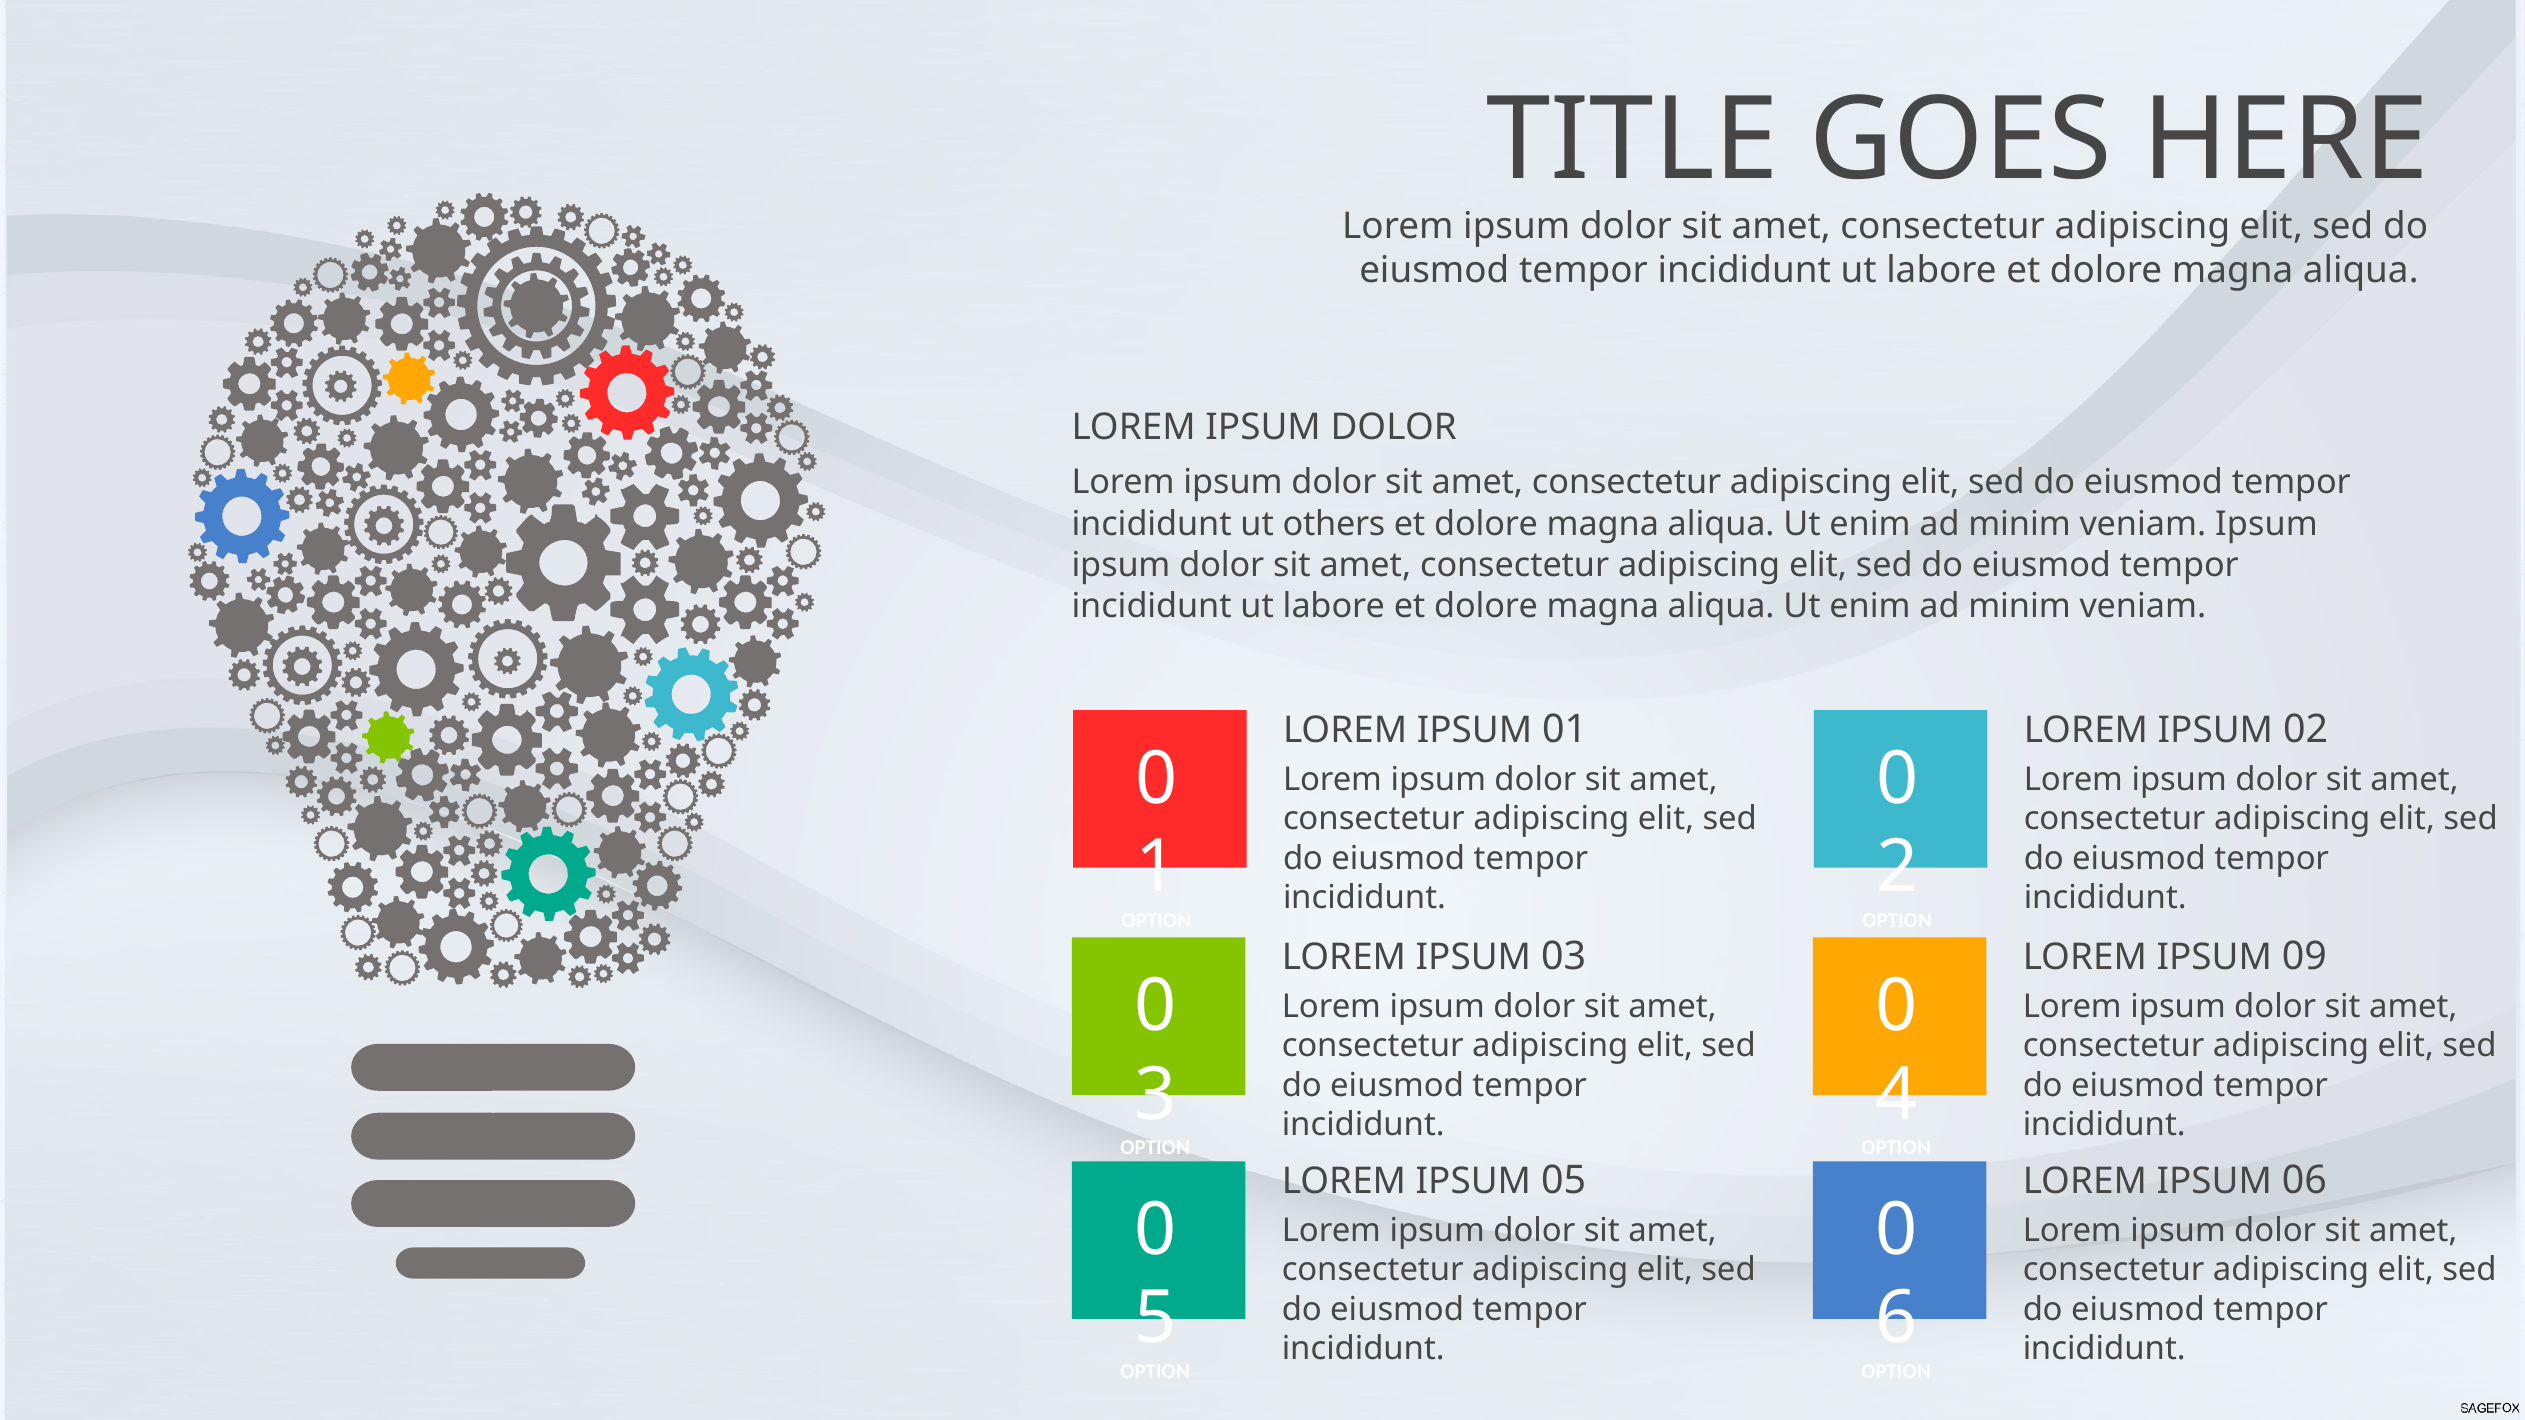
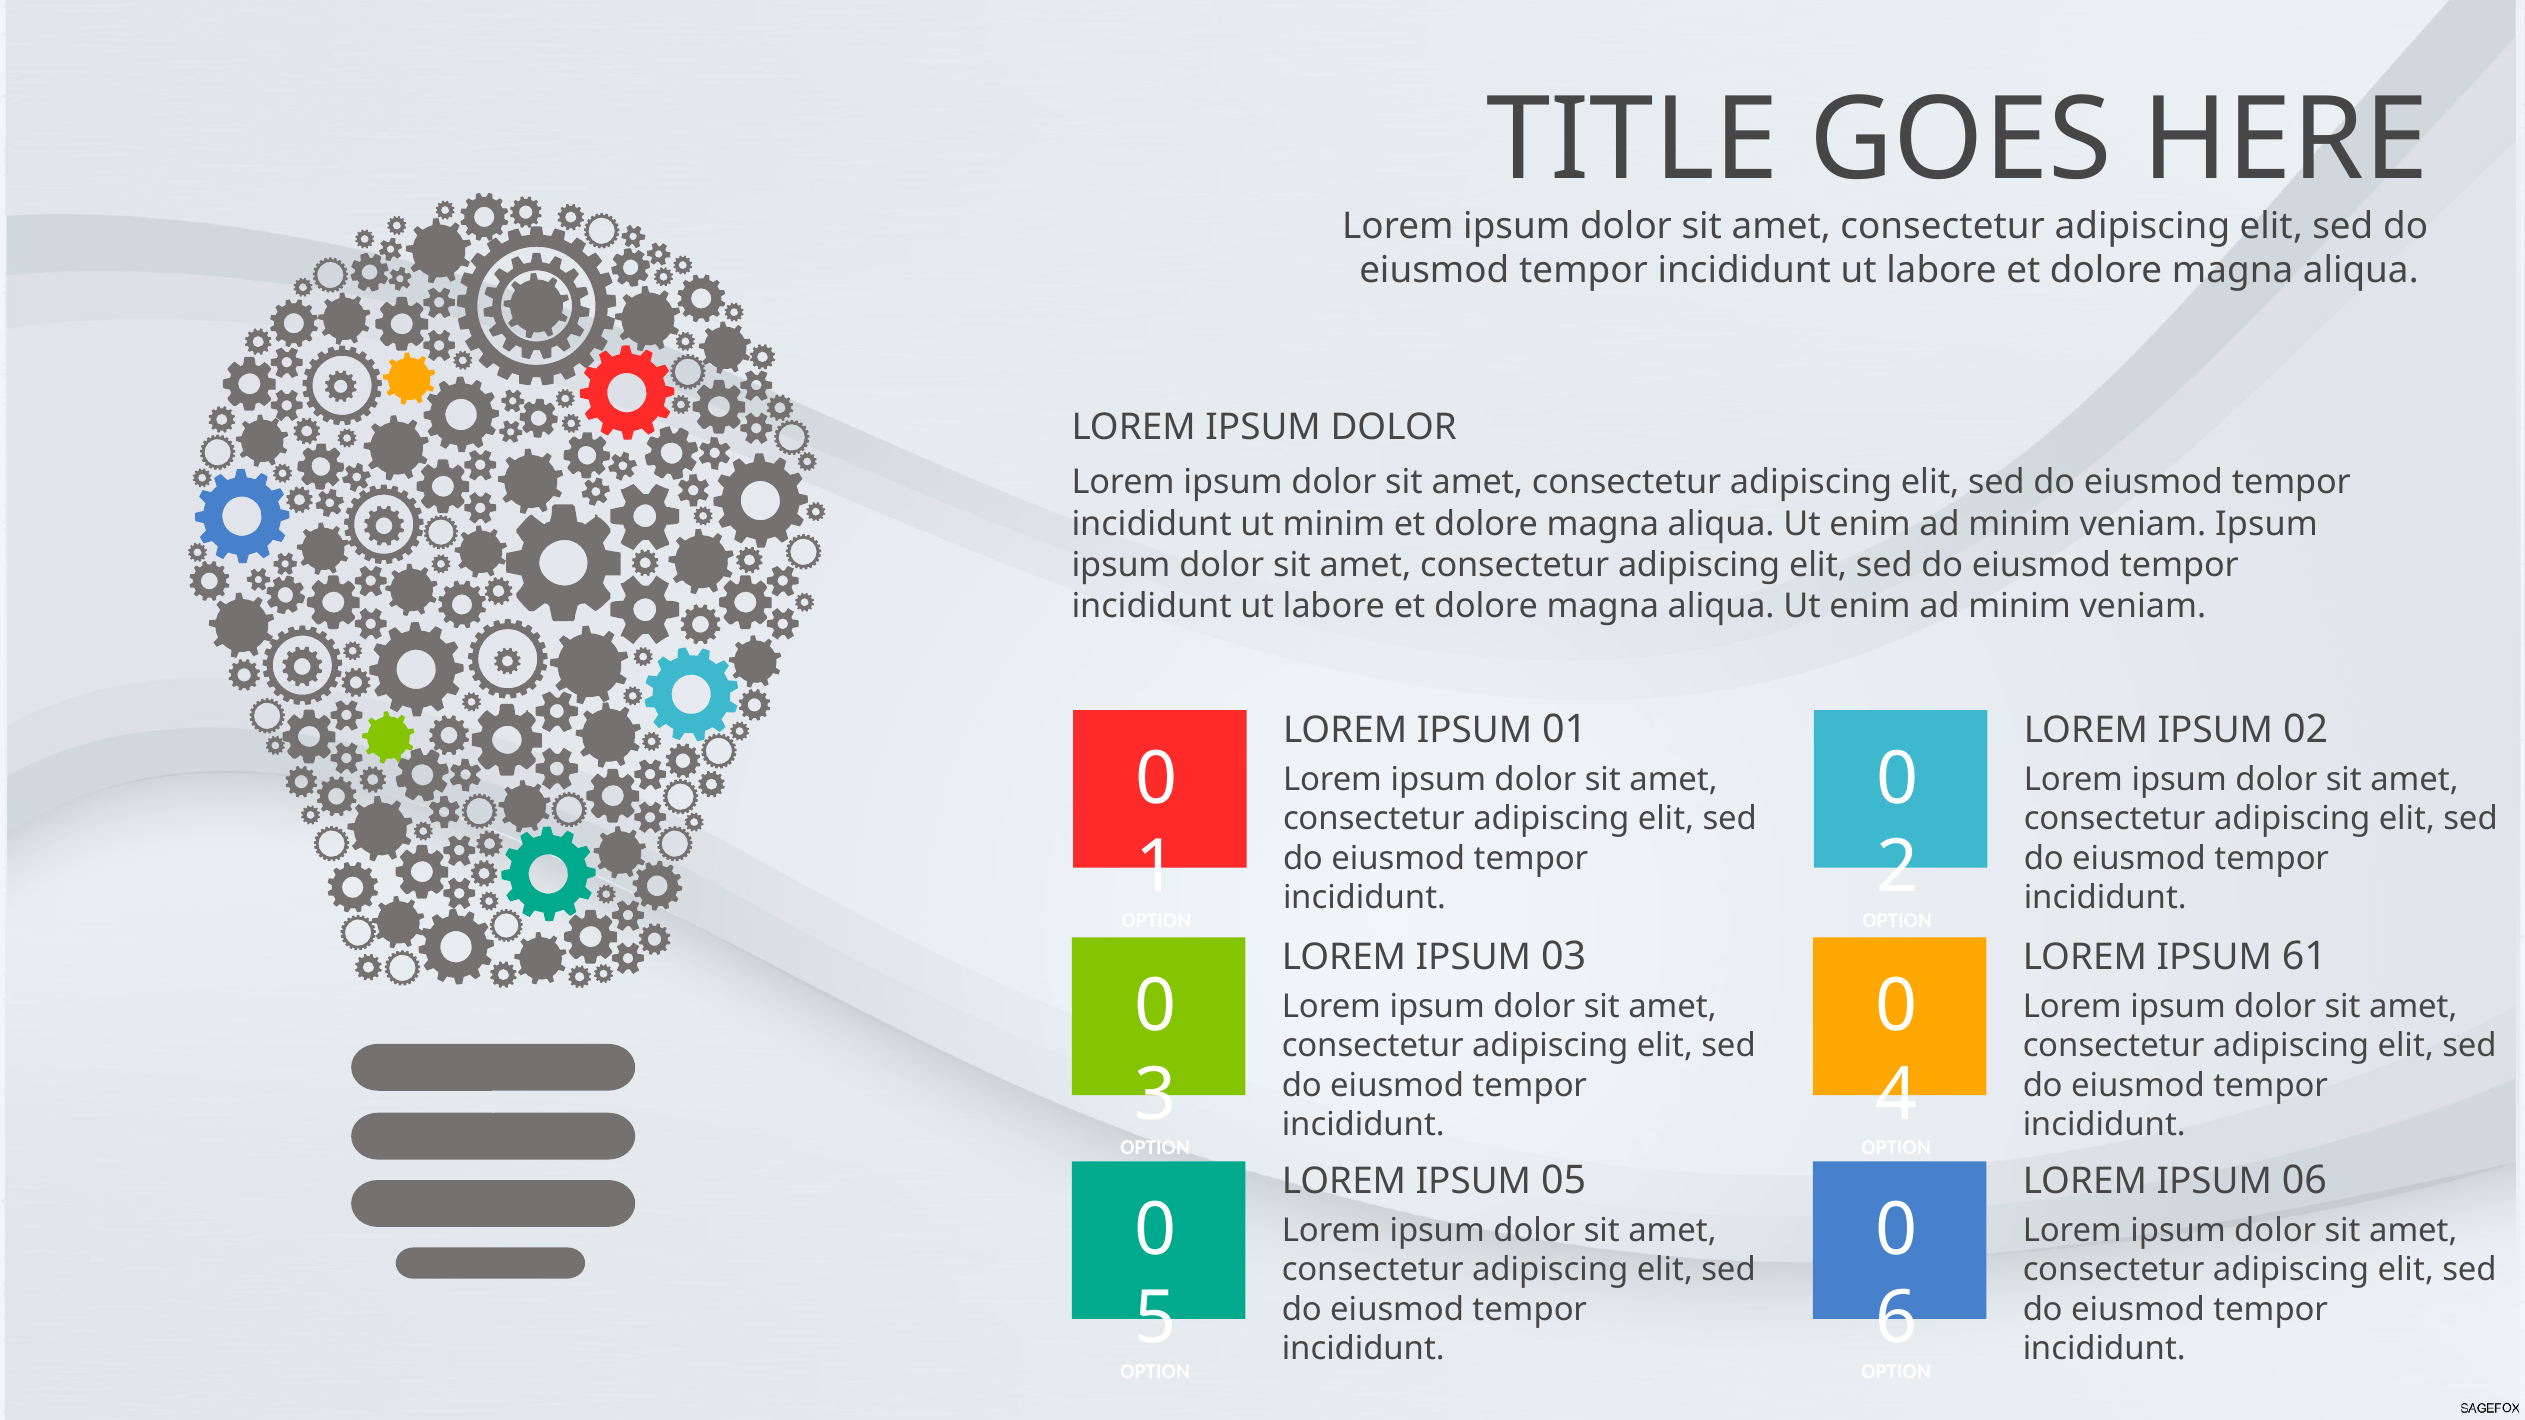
ut others: others -> minim (1334, 524)
09: 09 -> 61 (2304, 956)
